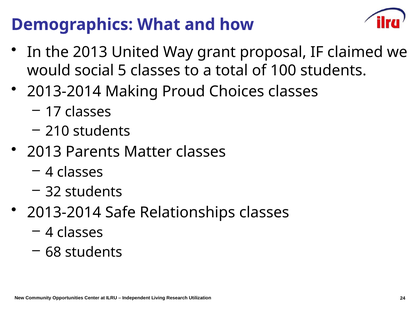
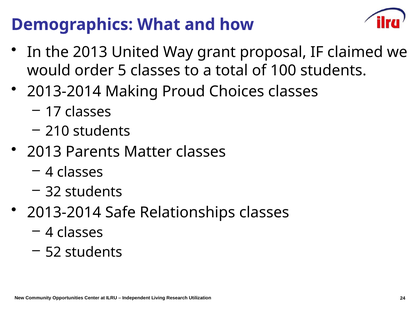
social: social -> order (94, 70)
68: 68 -> 52 (53, 252)
